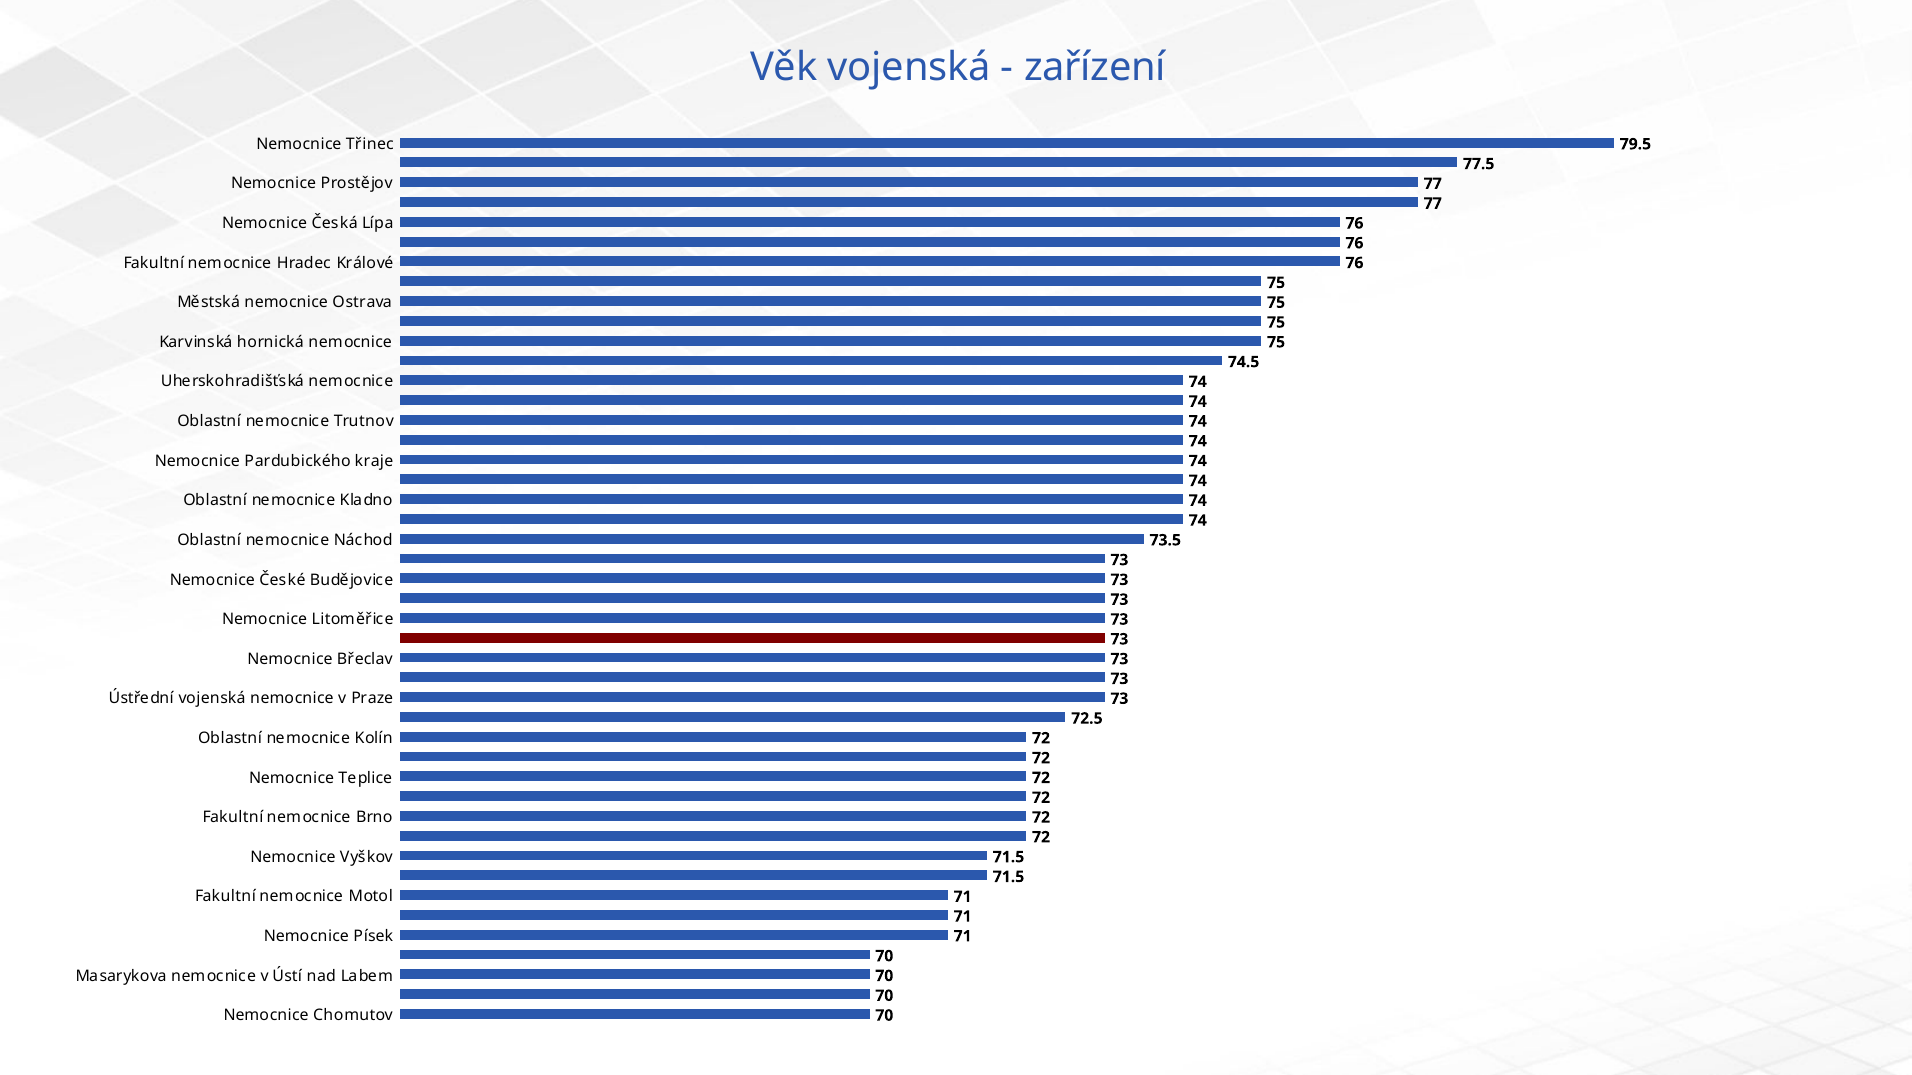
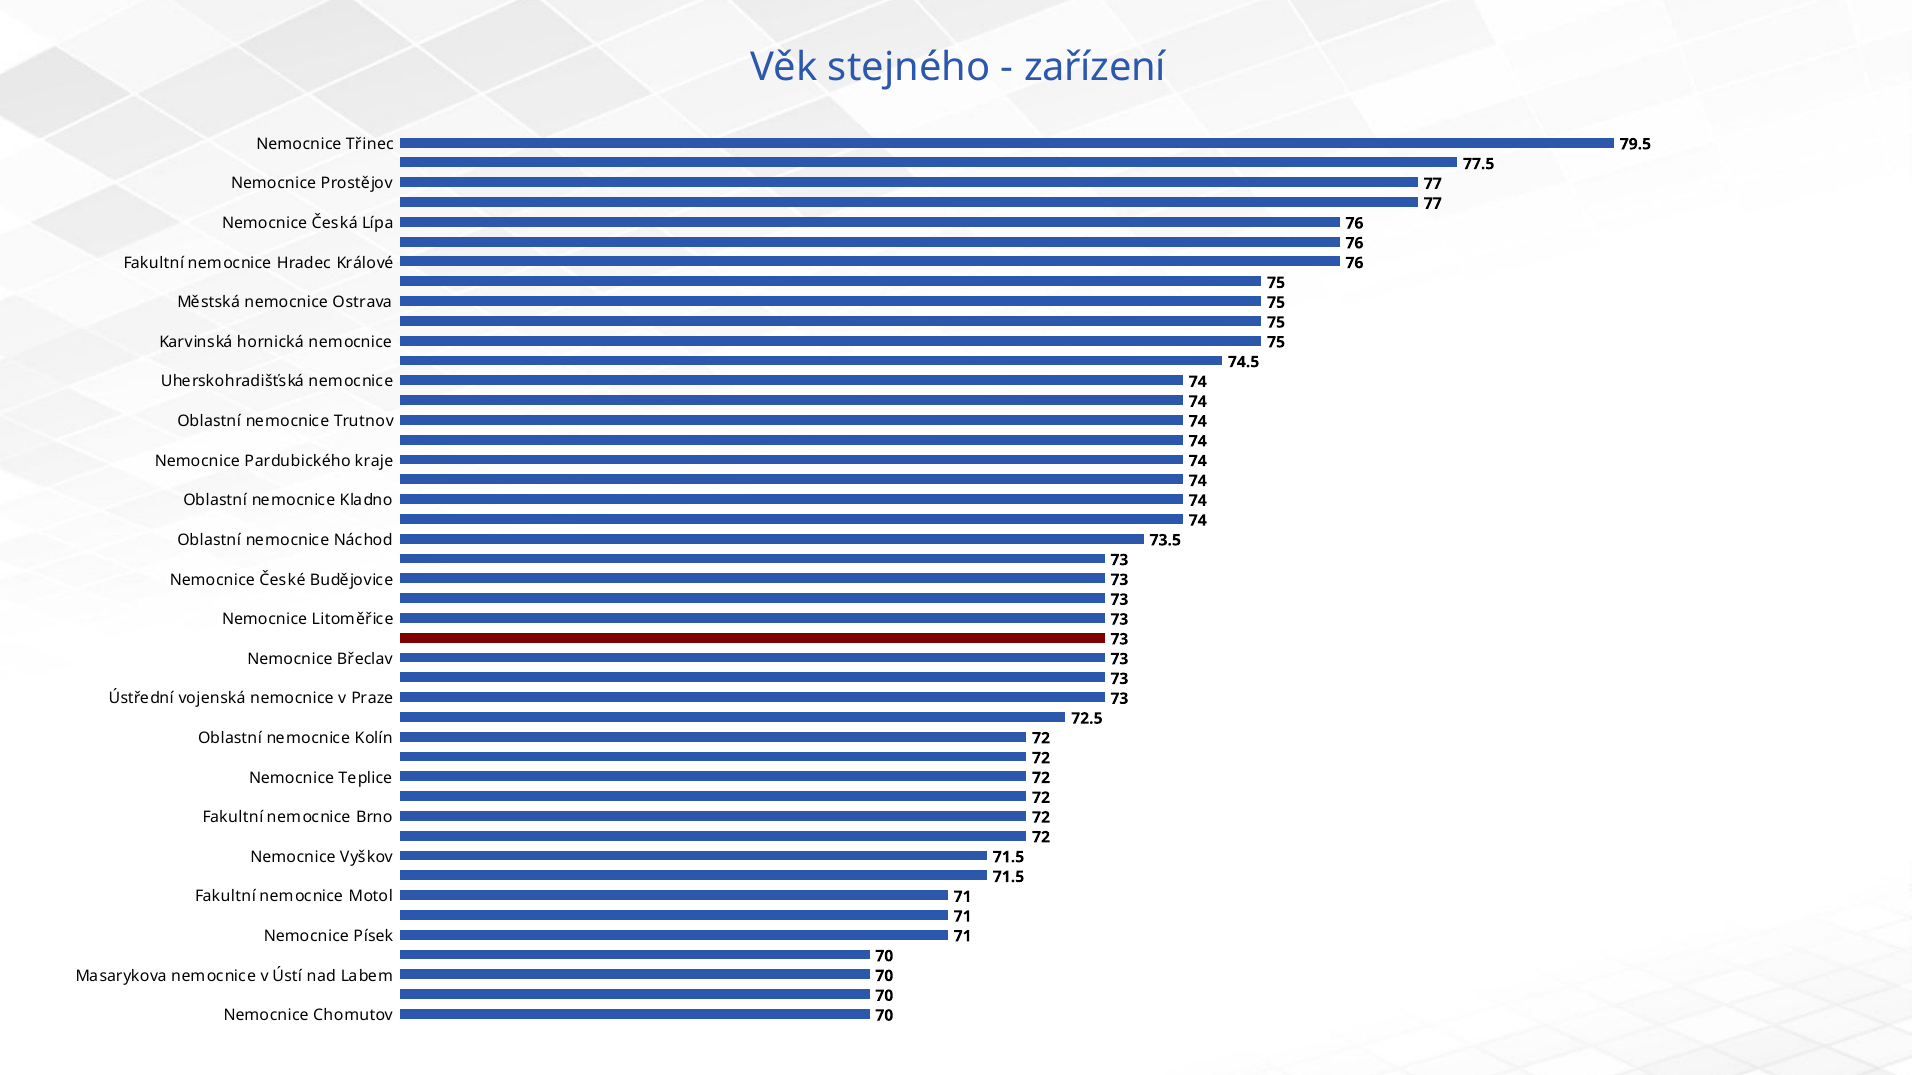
Věk vojenská: vojenská -> stejného (909, 67)
